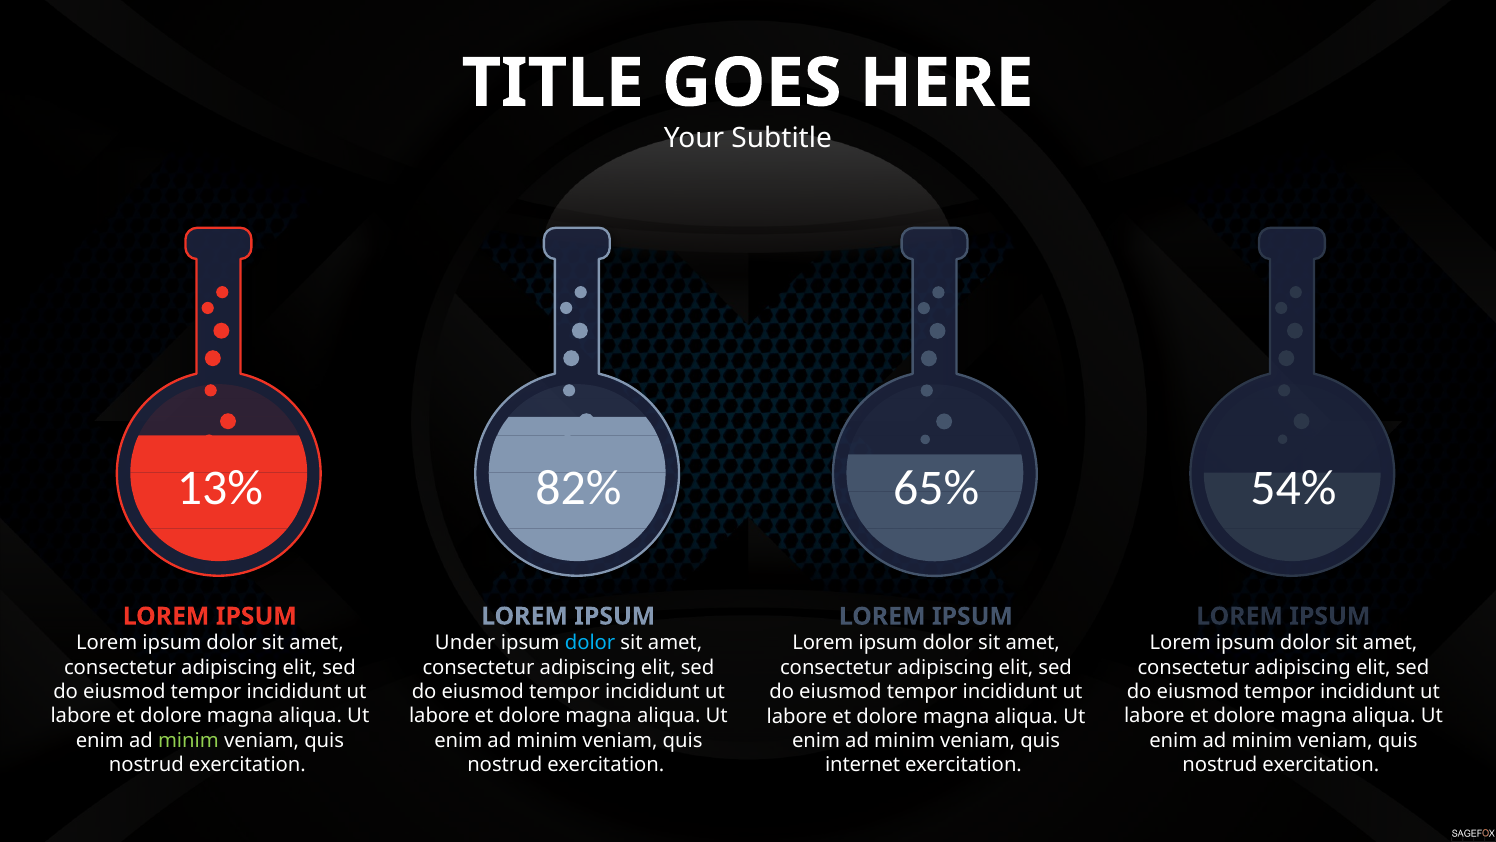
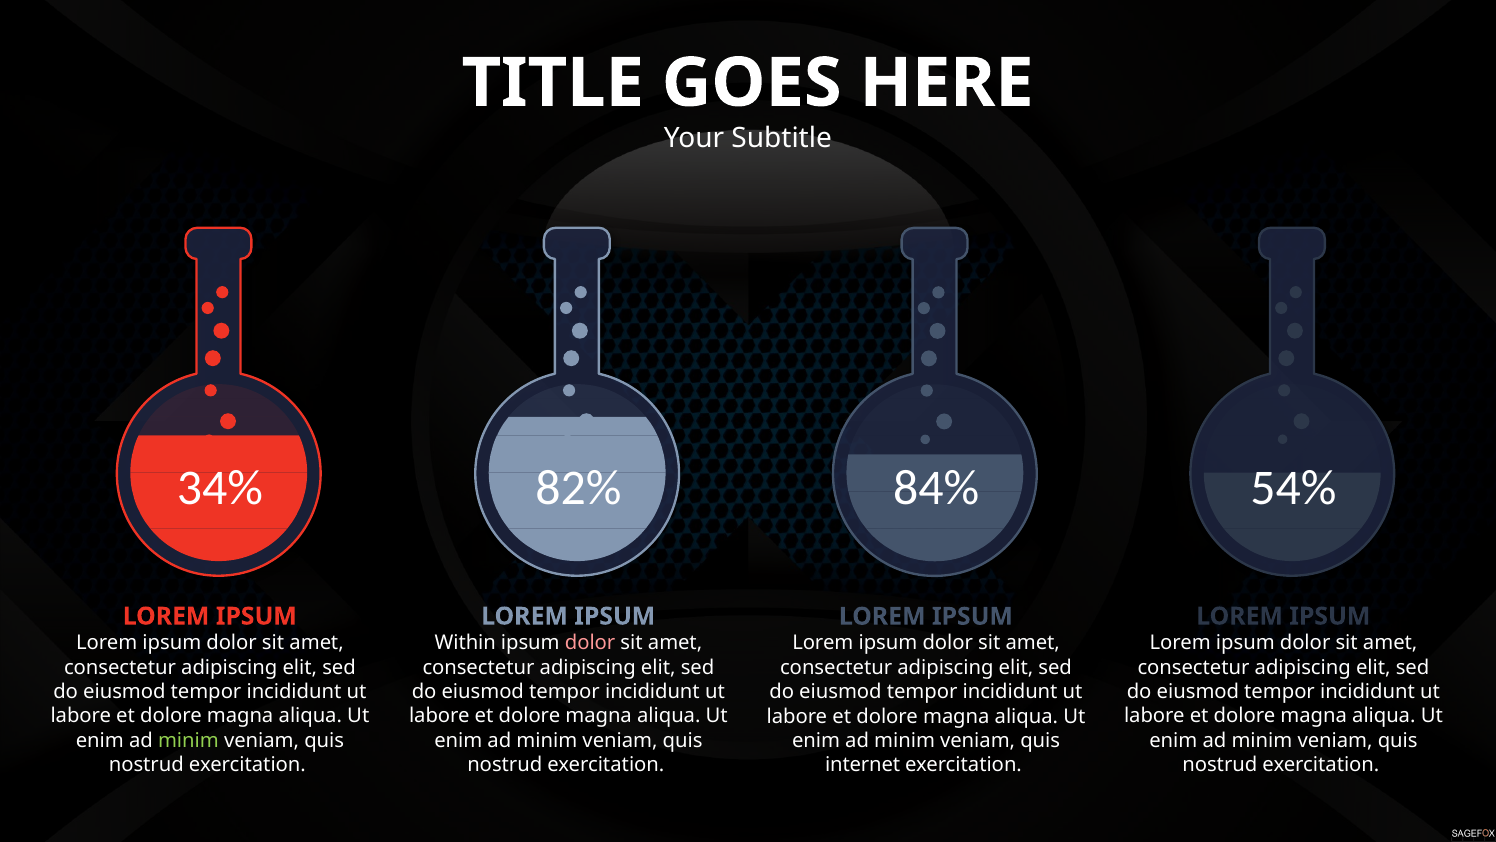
13%: 13% -> 34% (220, 488)
65%: 65% -> 84% (936, 488)
Under: Under -> Within (465, 643)
dolor colour: light blue -> pink (590, 643)
